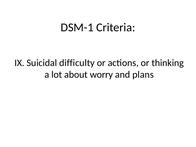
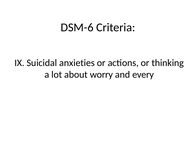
DSM-1: DSM-1 -> DSM-6 (77, 27)
difficulty: difficulty -> anxieties (77, 63)
plans: plans -> every (143, 75)
